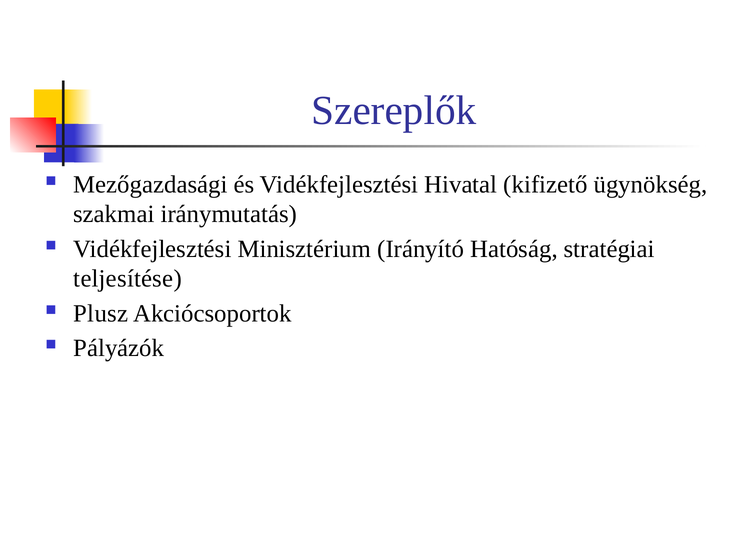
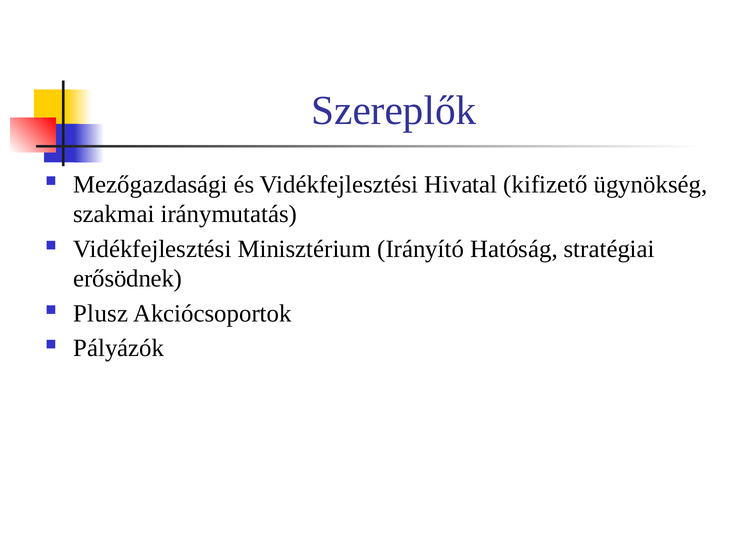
teljesítése: teljesítése -> erősödnek (128, 279)
